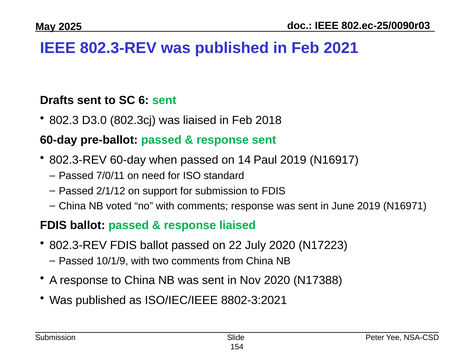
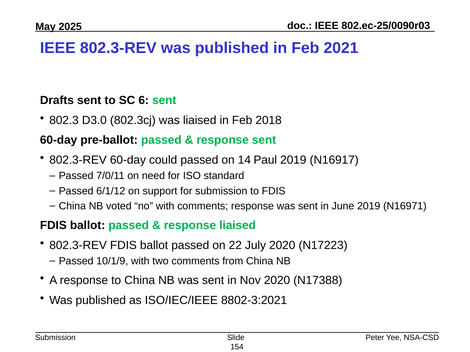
when: when -> could (163, 160)
2/1/12: 2/1/12 -> 6/1/12 (111, 191)
